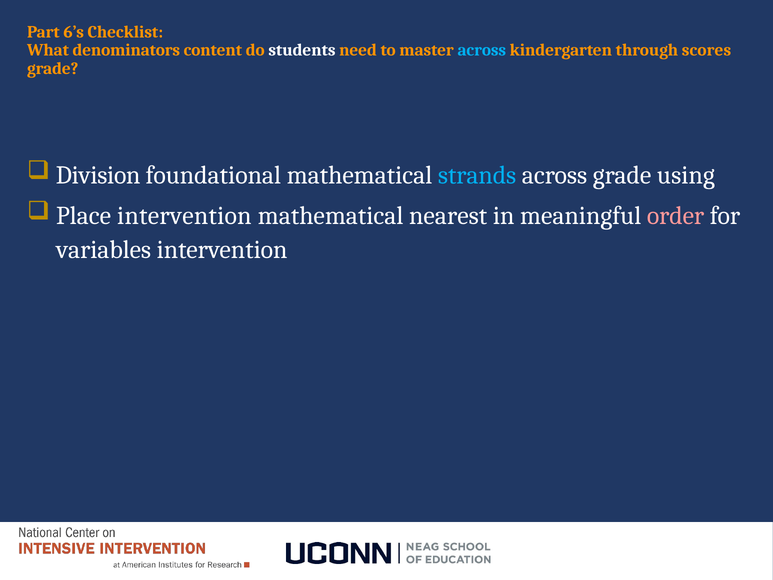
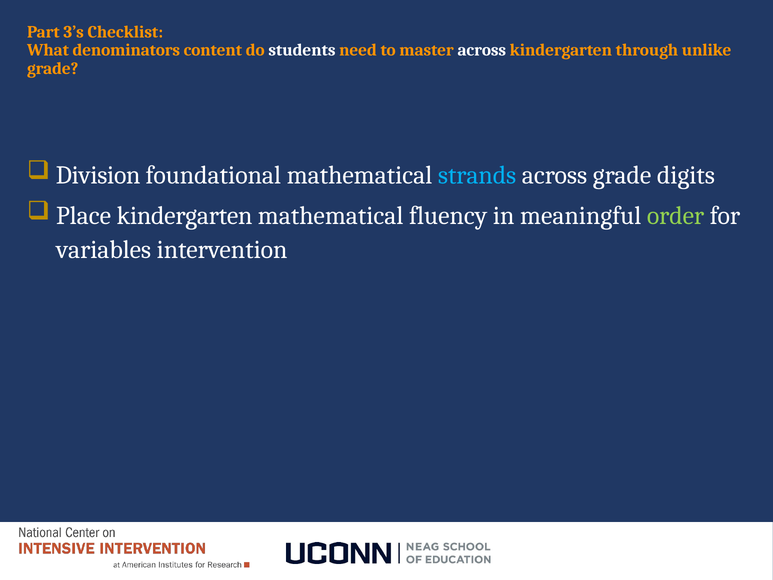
6’s: 6’s -> 3’s (74, 32)
across colour: light blue -> white (482, 50)
scores: scores -> unlike (707, 50)
using: using -> digits (686, 175)
Place intervention: intervention -> kindergarten (185, 215)
nearest: nearest -> fluency (448, 215)
order colour: pink -> light green (676, 215)
